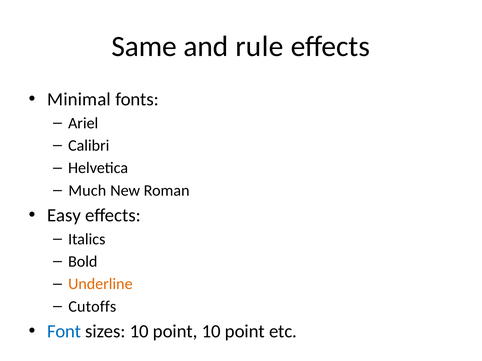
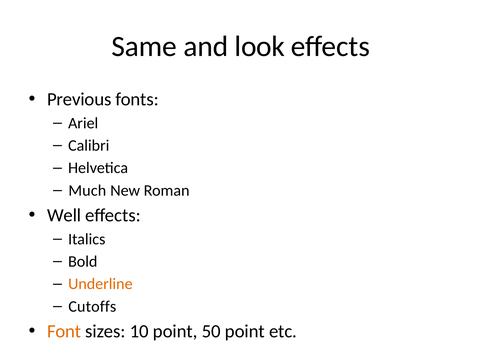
rule: rule -> look (260, 47)
Minimal: Minimal -> Previous (79, 99)
Easy: Easy -> Well (64, 216)
Font colour: blue -> orange (64, 332)
point 10: 10 -> 50 (211, 332)
